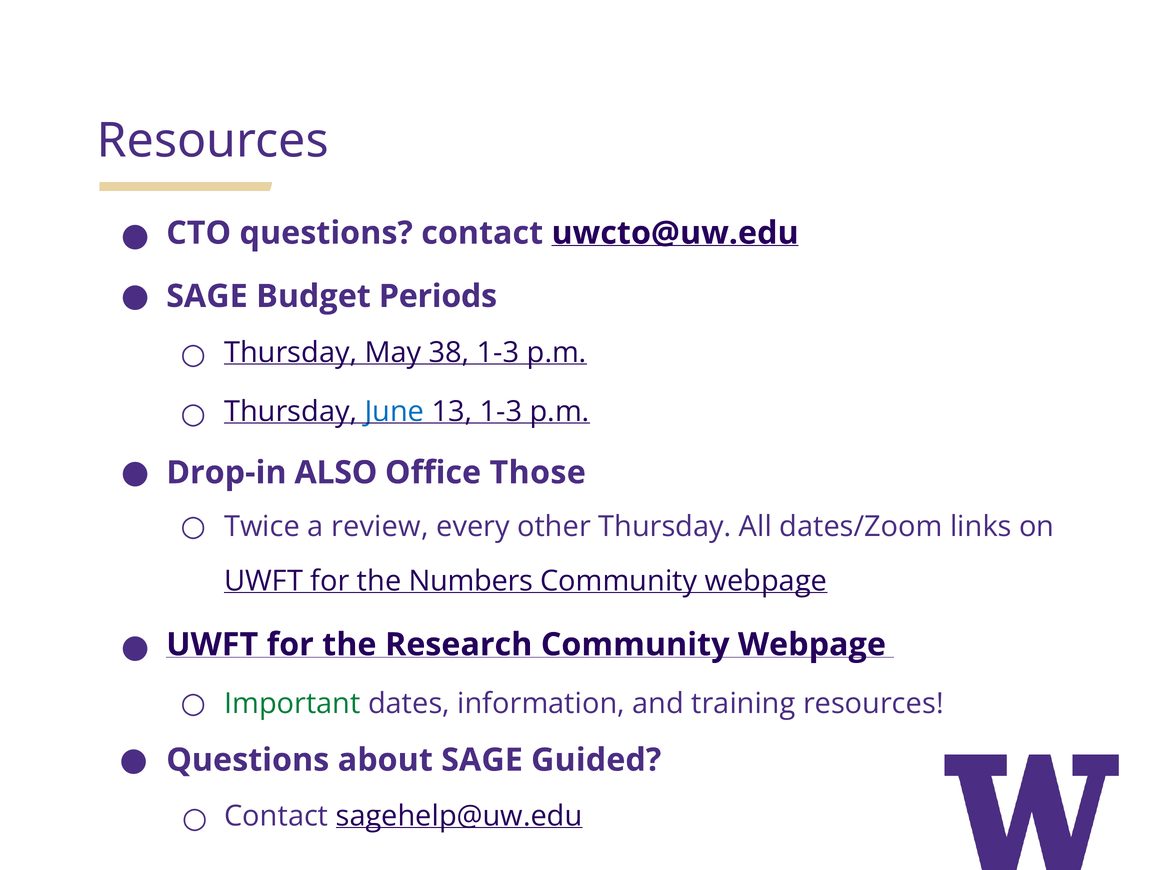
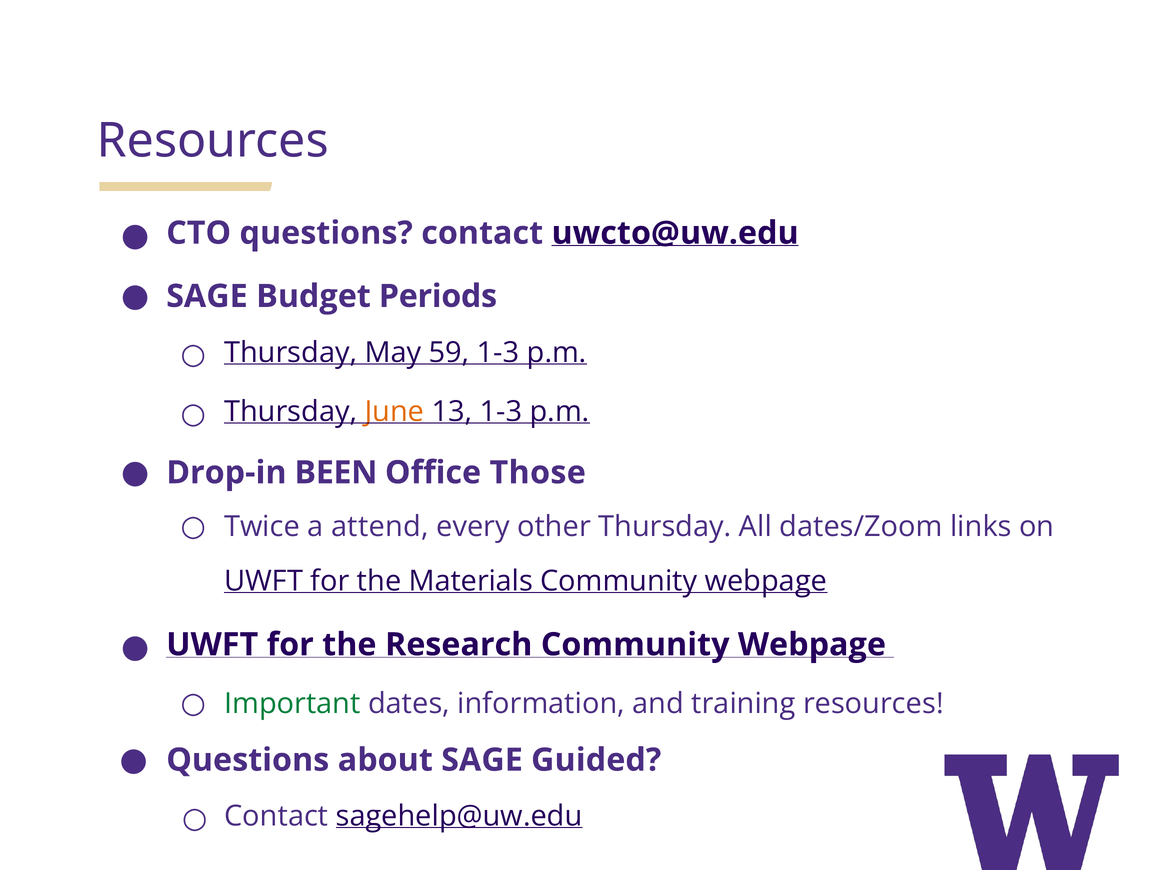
38: 38 -> 59 (449, 352)
June colour: blue -> orange (394, 412)
ALSO: ALSO -> BEEN (336, 473)
review: review -> attend (380, 527)
Numbers: Numbers -> Materials (471, 581)
